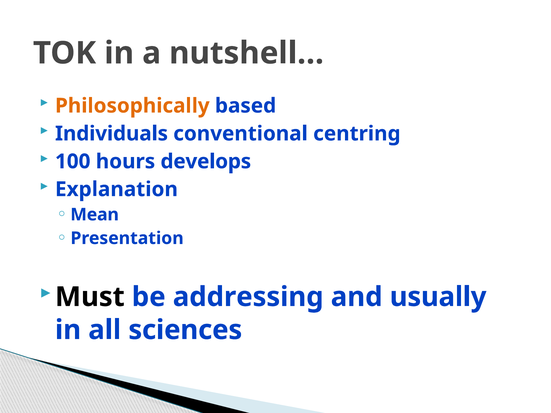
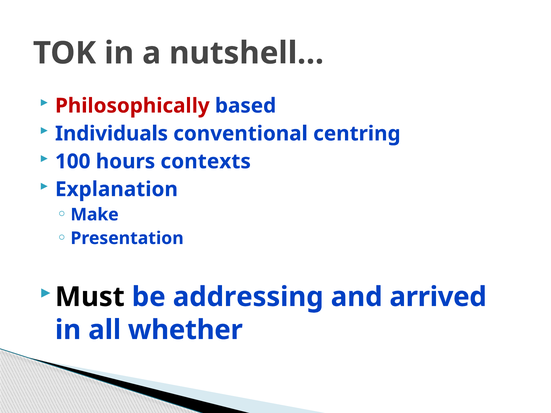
Philosophically colour: orange -> red (132, 106)
develops: develops -> contexts (206, 162)
Mean: Mean -> Make (95, 215)
usually: usually -> arrived (438, 297)
sciences: sciences -> whether (185, 330)
